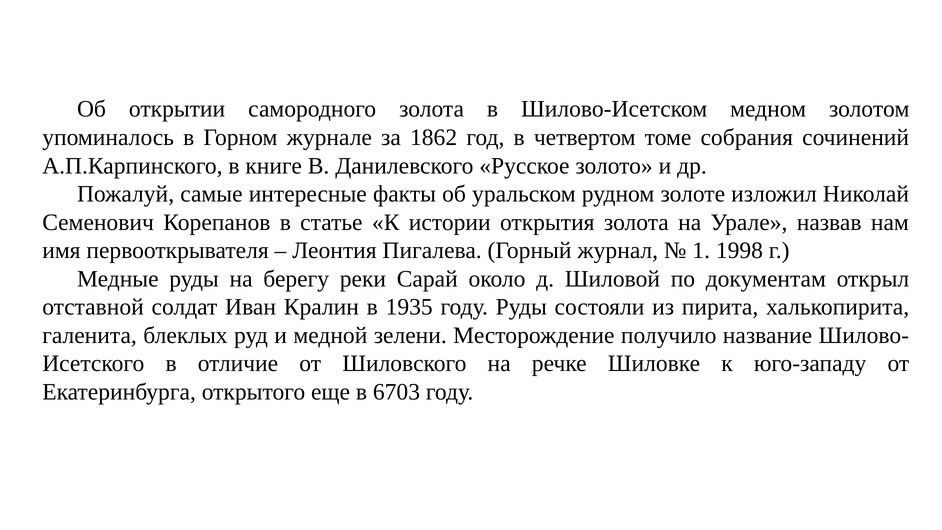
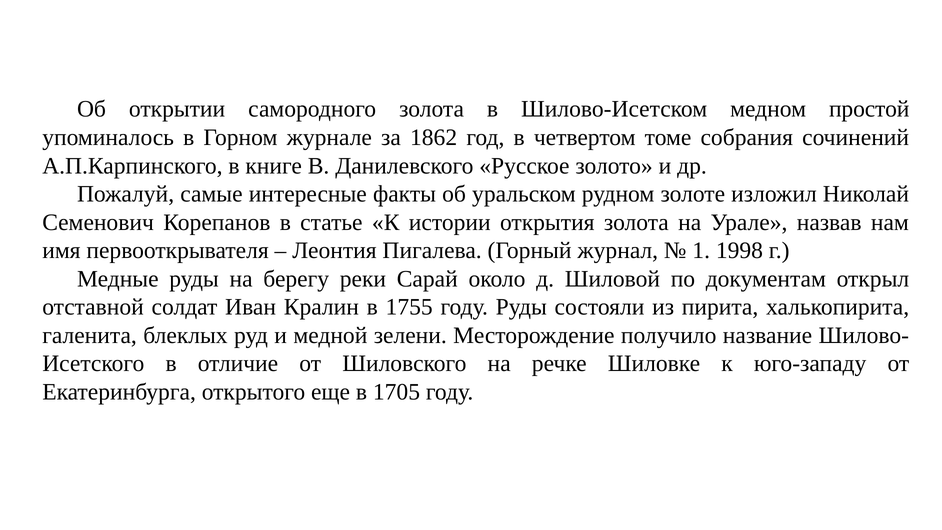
золотом: золотом -> простой (869, 109)
1935: 1935 -> 1755 (409, 307)
6703: 6703 -> 1705 (396, 392)
